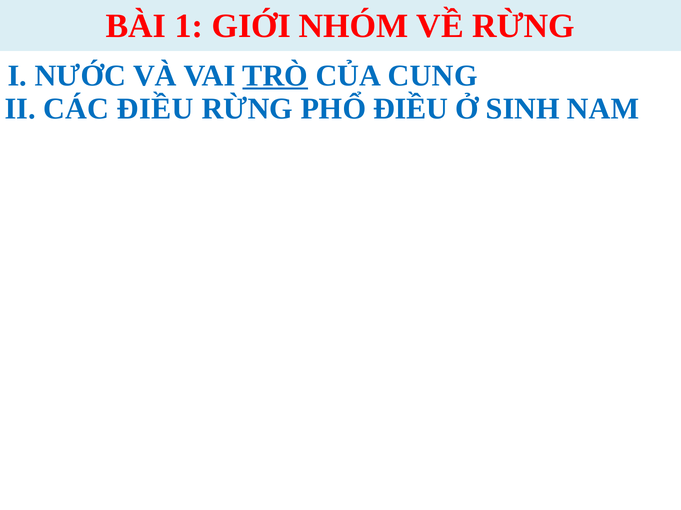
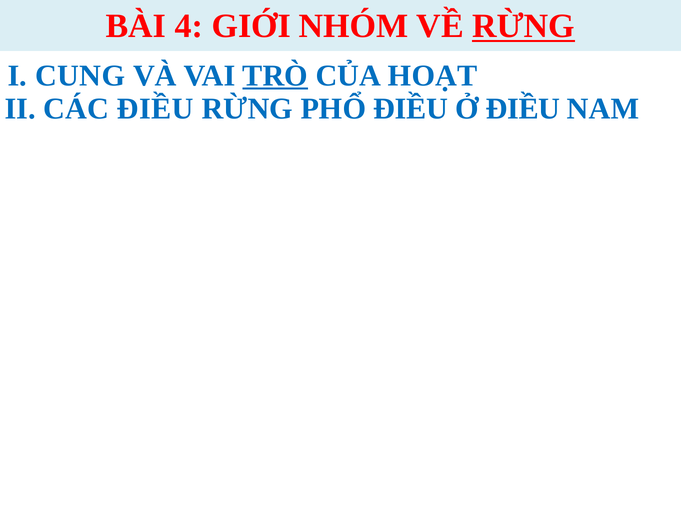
1: 1 -> 4 (189, 26)
RỪNG underline: none -> present (524, 26)
NƯỚC: NƯỚC -> CUNG (80, 76)
CUNG: CUNG -> HOẠT (433, 76)
Ở SINH: SINH -> ĐIỀU (523, 109)
